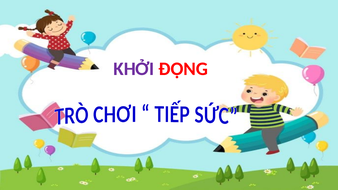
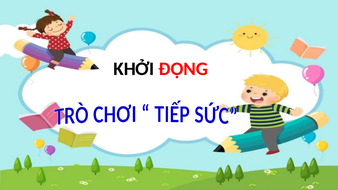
KHỞI colour: purple -> black (134, 69)
